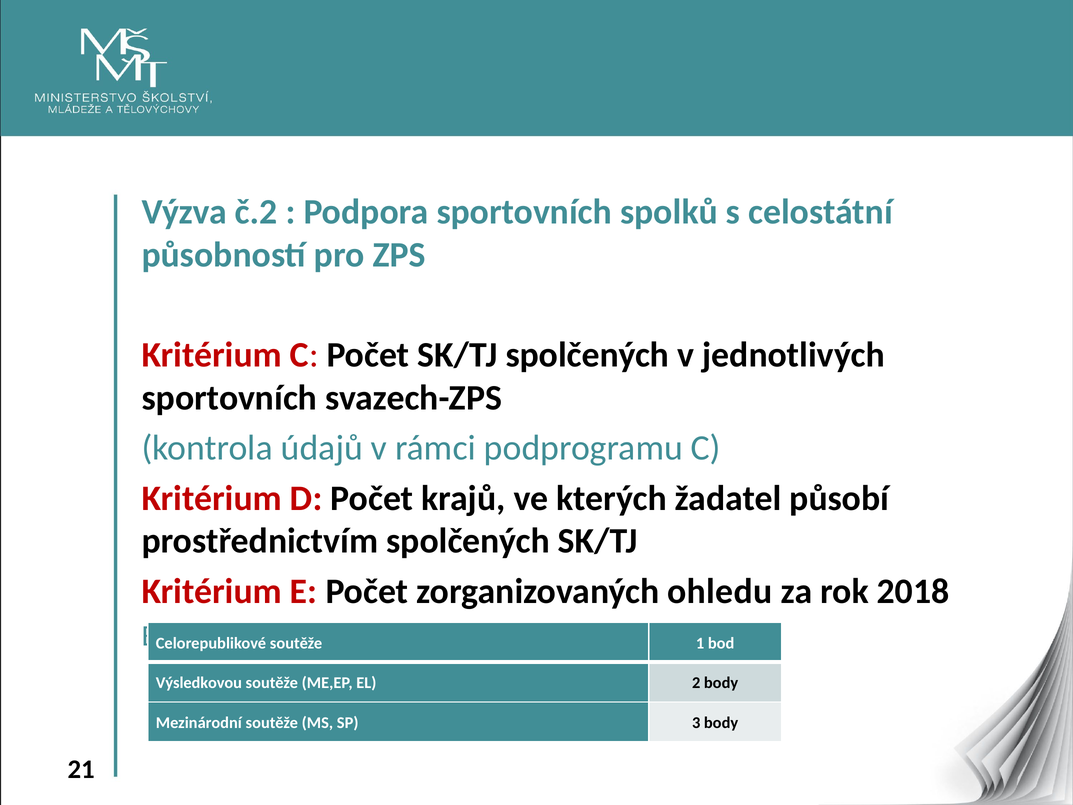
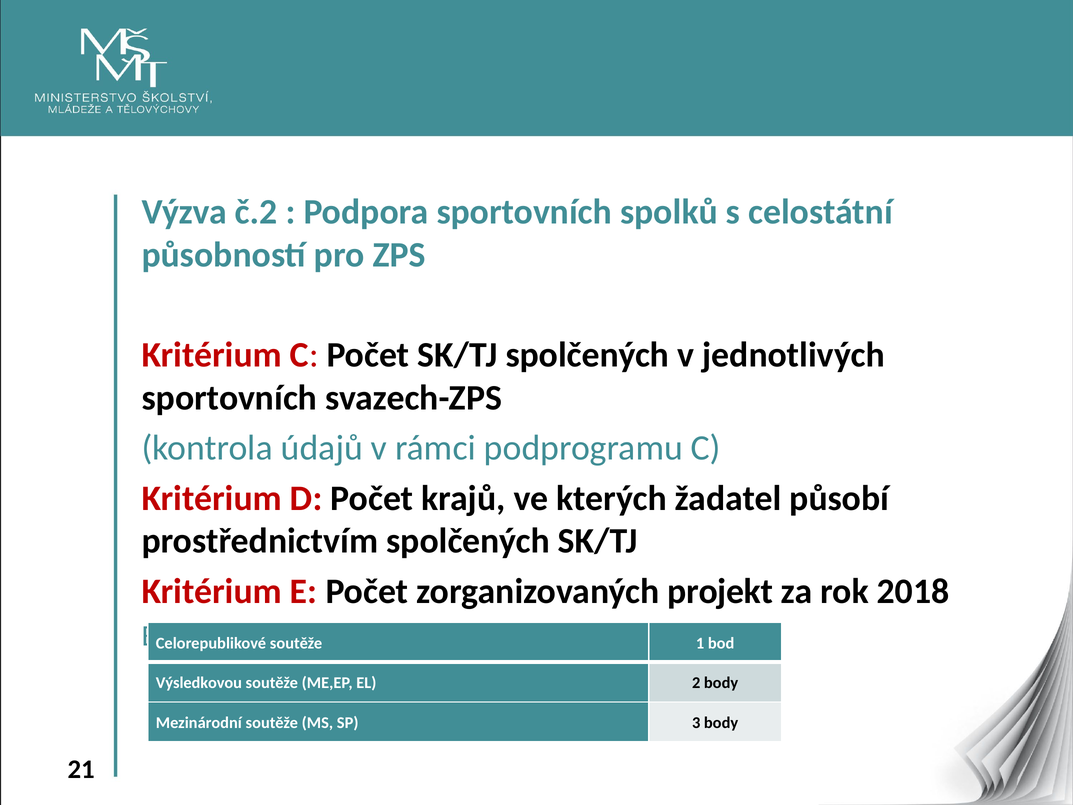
ohledu: ohledu -> projekt (720, 591)
